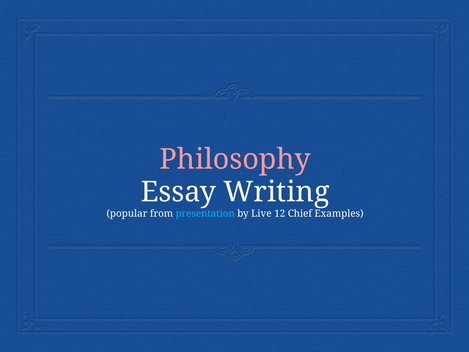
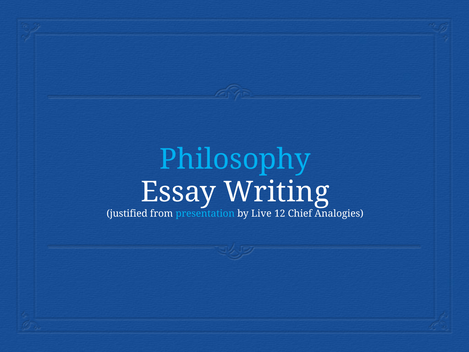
Philosophy colour: pink -> light blue (235, 159)
popular: popular -> justified (127, 213)
Examples: Examples -> Analogies (339, 213)
